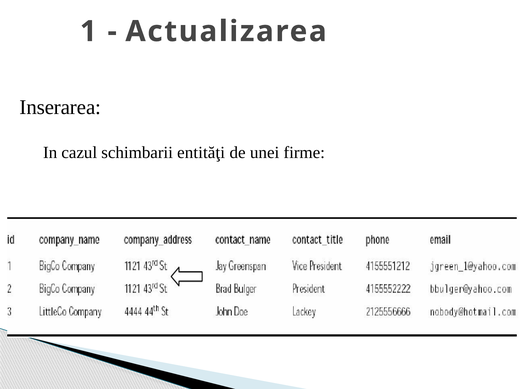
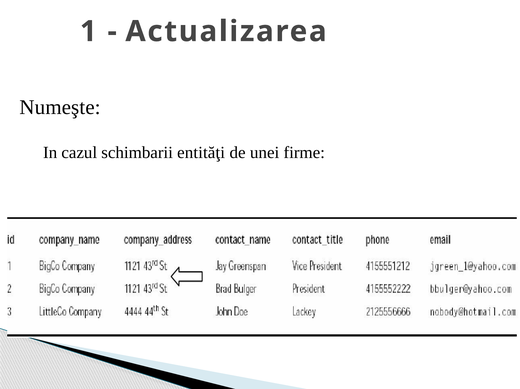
Inserarea: Inserarea -> Numeşte (60, 107)
